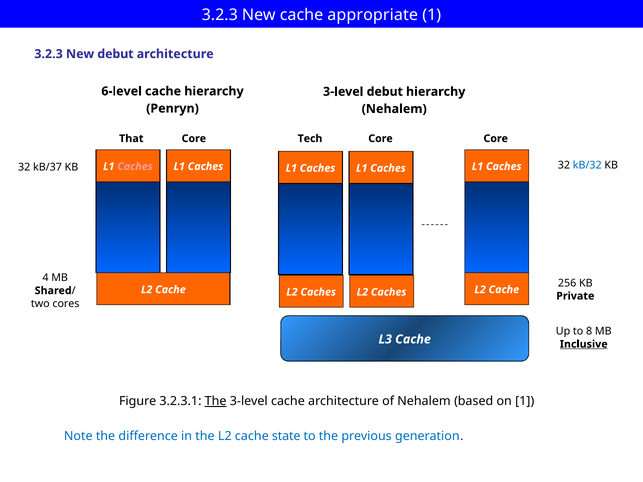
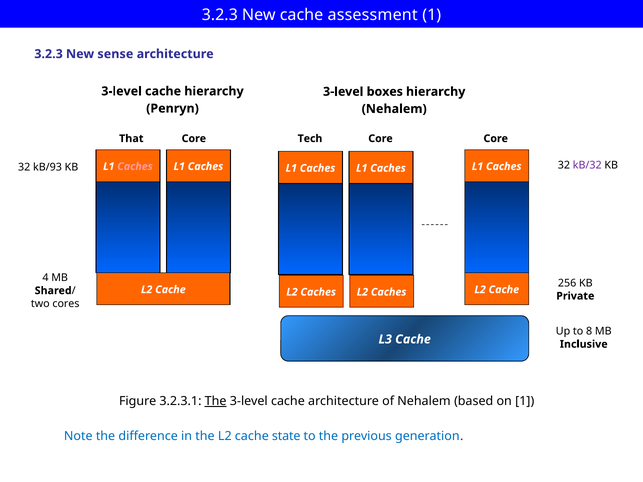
appropriate: appropriate -> assessment (373, 15)
New debut: debut -> sense (115, 54)
6-level: 6-level -> 3-level (122, 91)
3-level debut: debut -> boxes (385, 92)
kB/32 colour: blue -> purple (587, 165)
kB/37: kB/37 -> kB/93 (48, 167)
Inclusive underline: present -> none (584, 344)
